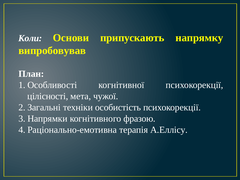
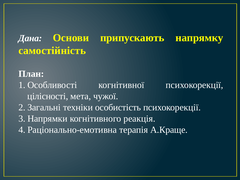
Коли: Коли -> Дана (30, 38)
випробовував: випробовував -> самостійність (52, 51)
фразою: фразою -> реакція (139, 119)
А.Еллісу: А.Еллісу -> А.Краще (169, 130)
